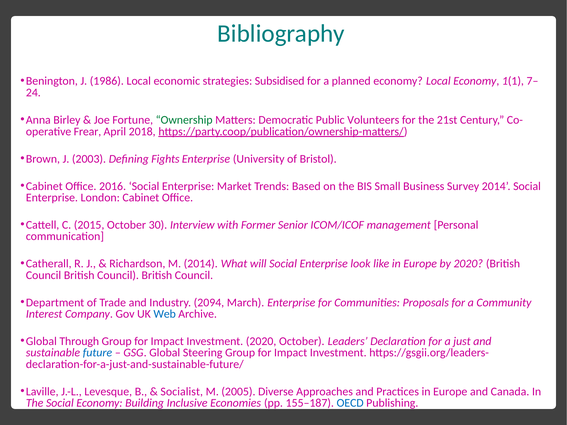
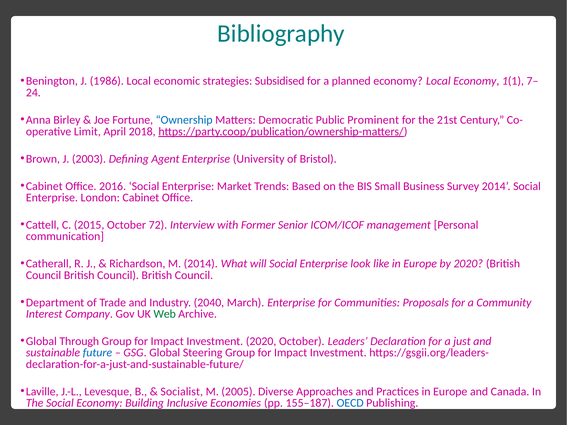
Ownership colour: green -> blue (184, 120)
Volunteers: Volunteers -> Prominent (373, 120)
Frear: Frear -> Limit (87, 132)
Fights: Fights -> Agent (165, 159)
30: 30 -> 72 (158, 225)
2094: 2094 -> 2040 (209, 303)
Web colour: blue -> green (165, 314)
